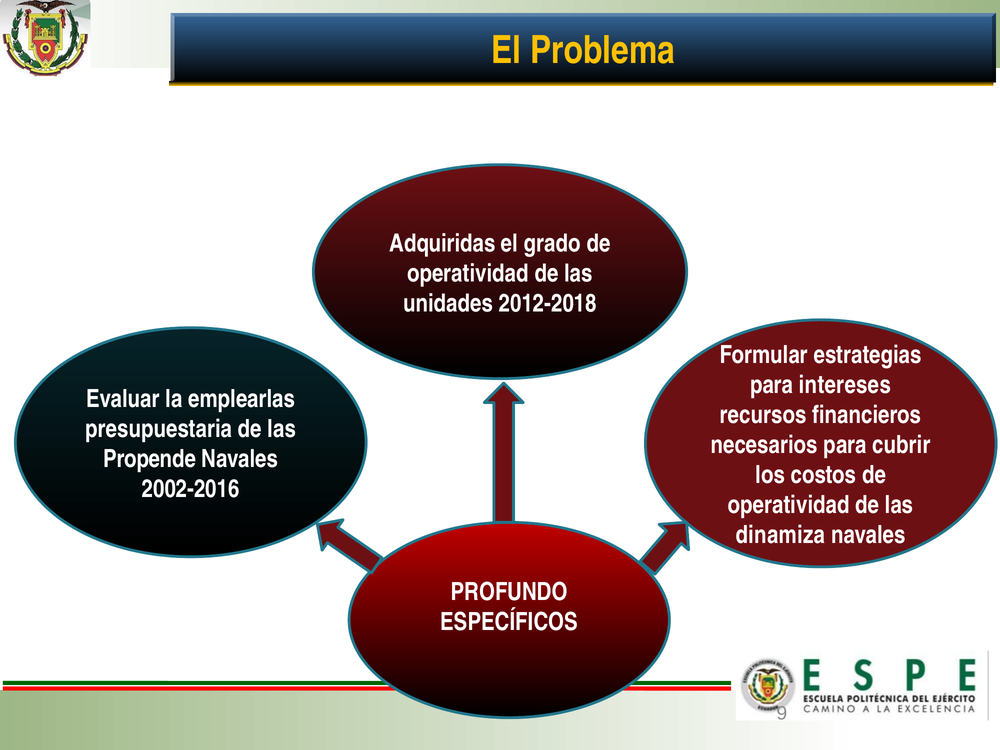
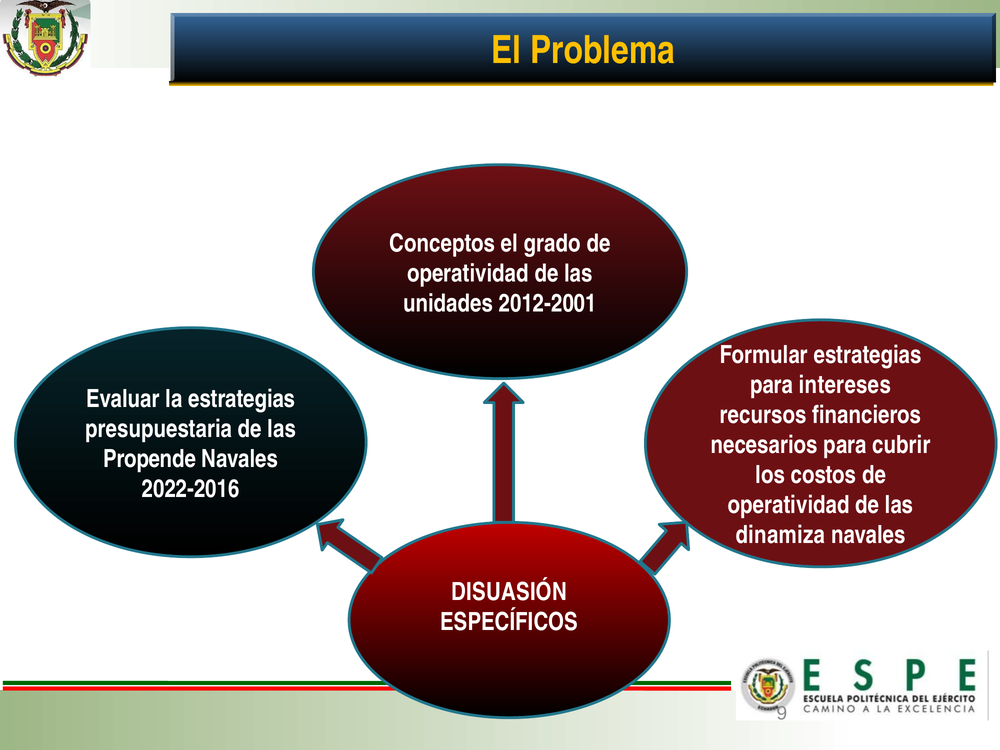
Adquiridas: Adquiridas -> Conceptos (442, 243)
2012-2018: 2012-2018 -> 2012-2001 (548, 303)
la emplearlas: emplearlas -> estrategias (242, 399)
2002-2016: 2002-2016 -> 2022-2016 (191, 489)
PROFUNDO: PROFUNDO -> DISUASIÓN (509, 592)
